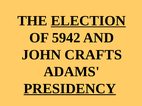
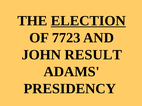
5942: 5942 -> 7723 (66, 38)
CRAFTS: CRAFTS -> RESULT (93, 55)
PRESIDENCY underline: present -> none (70, 89)
